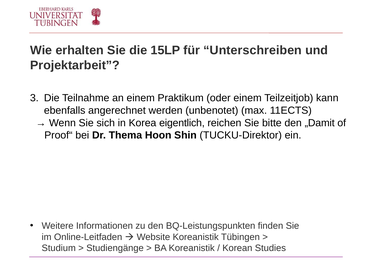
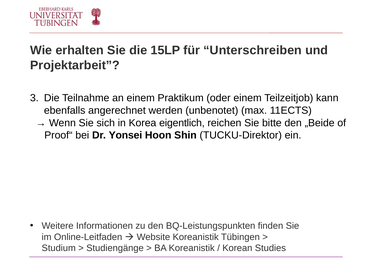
„Damit: „Damit -> „Beide (320, 123)
Thema: Thema -> Yonsei (125, 135)
